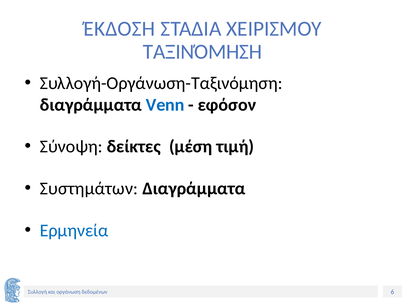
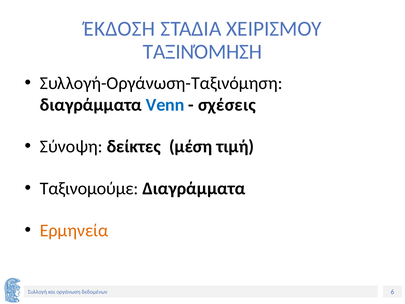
εφόσον: εφόσον -> σχέσεις (227, 105)
Συστημάτων: Συστημάτων -> Ταξινομούμε (89, 188)
Ερμηνεία colour: blue -> orange (74, 230)
